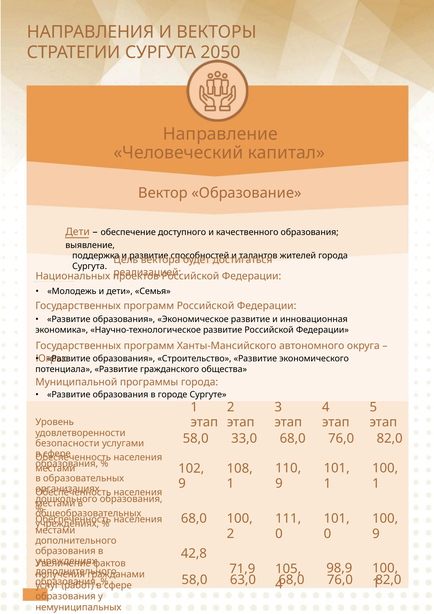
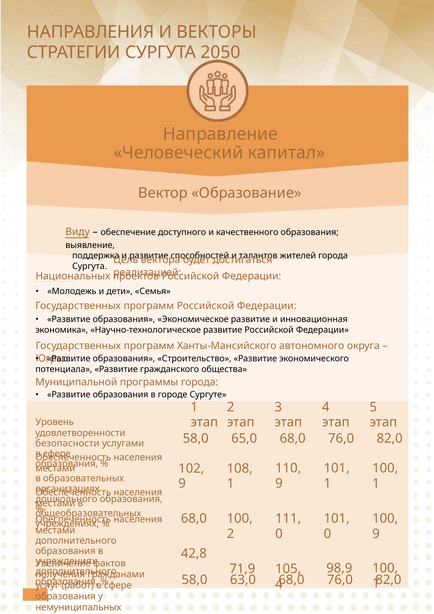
Дети: Дети -> Виду (78, 232)
33,0: 33,0 -> 65,0 (244, 438)
